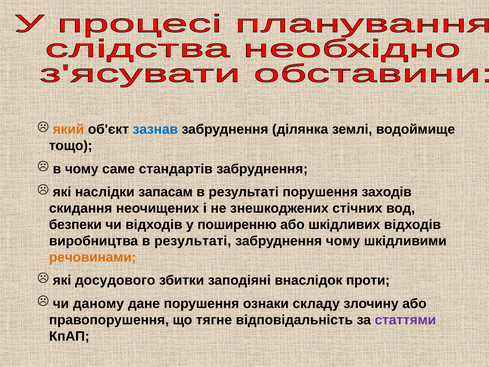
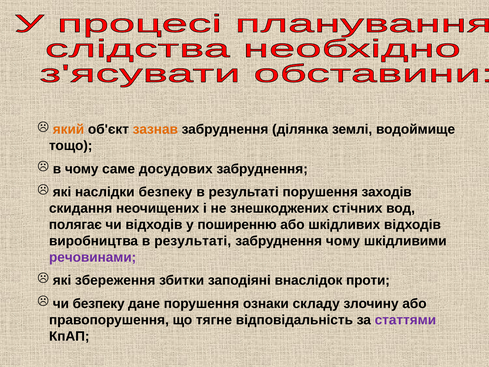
зазнав colour: blue -> orange (155, 129)
стандартів: стандартів -> досудових (176, 169)
наслідки запасам: запасам -> безпеку (165, 192)
безпеки: безпеки -> полягає (75, 225)
речовинами colour: orange -> purple (93, 257)
досудового: досудового -> збереження (115, 280)
чи даному: даному -> безпеку (99, 303)
